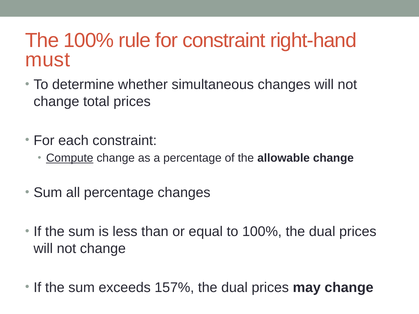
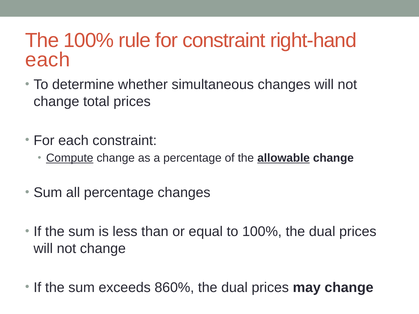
must: must -> each (48, 60)
allowable underline: none -> present (284, 158)
157%: 157% -> 860% (174, 288)
